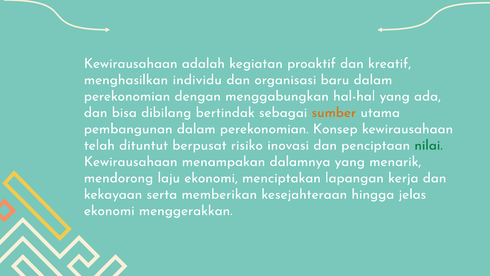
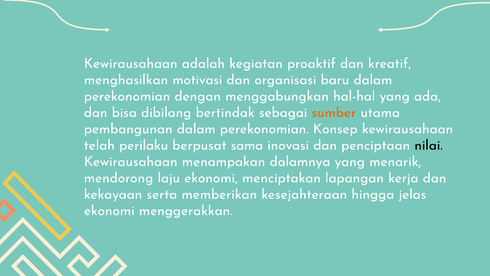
individu: individu -> motivasi (197, 80)
dituntut: dituntut -> perilaku (144, 145)
risiko: risiko -> sama (247, 145)
nilai colour: green -> black (429, 145)
